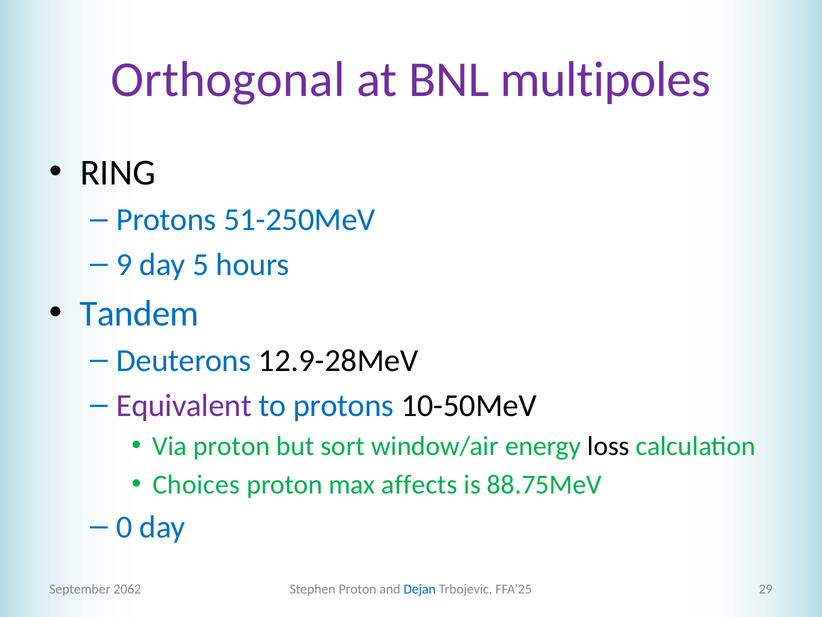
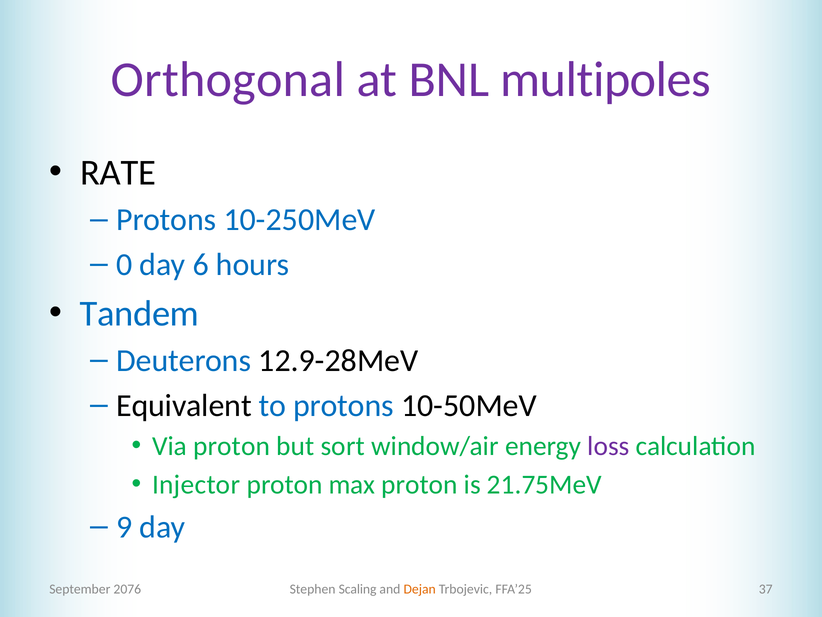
RING: RING -> RATE (118, 172)
51-250MeV: 51-250MeV -> 10-250MeV (300, 220)
9: 9 -> 0 (124, 264)
5: 5 -> 6 (201, 264)
Equivalent colour: purple -> black (184, 405)
loss colour: black -> purple (608, 446)
Choices: Choices -> Injector (196, 484)
max affects: affects -> proton (420, 484)
88.75MeV: 88.75MeV -> 21.75MeV (544, 484)
0: 0 -> 9 (124, 527)
2062: 2062 -> 2076 (127, 589)
Stephen Proton: Proton -> Scaling (358, 589)
Dejan colour: blue -> orange (420, 589)
29: 29 -> 37 (766, 589)
